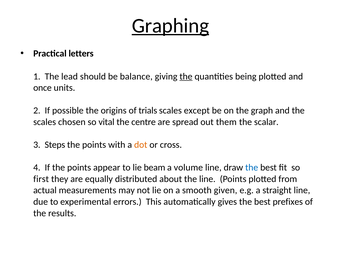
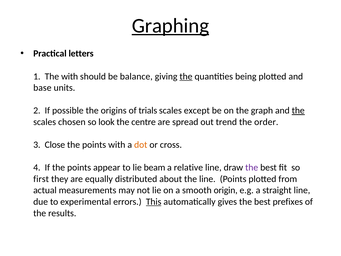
The lead: lead -> with (70, 76)
once: once -> base (42, 88)
the underline: none -> present (298, 110)
vital: vital -> look (107, 122)
them: them -> trend (226, 122)
scalar: scalar -> order (266, 122)
Steps: Steps -> Close (55, 145)
volume: volume -> relative (188, 167)
the colour: blue -> purple (252, 167)
given: given -> origin (226, 190)
This underline: none -> present (154, 202)
